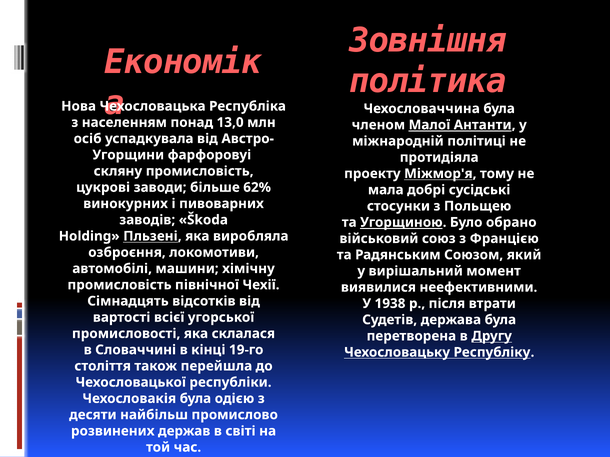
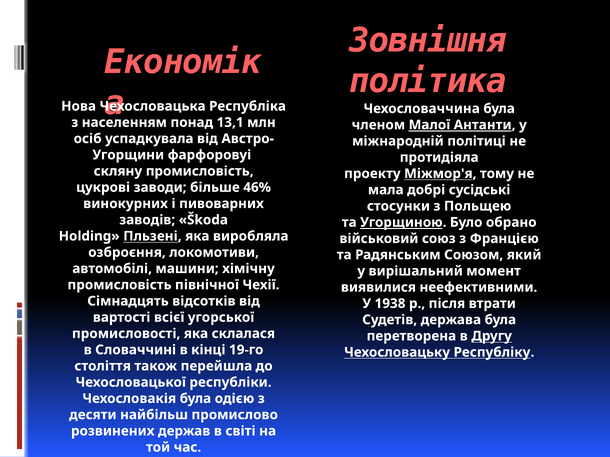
13,0: 13,0 -> 13,1 (230, 123)
62%: 62% -> 46% (257, 188)
